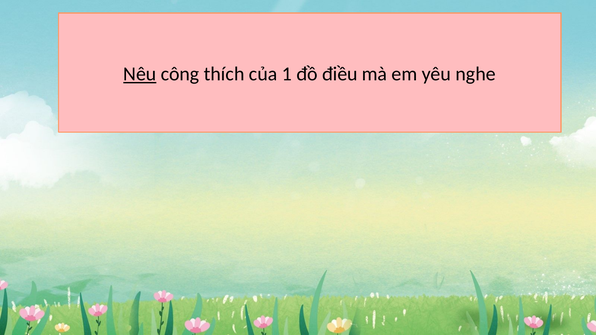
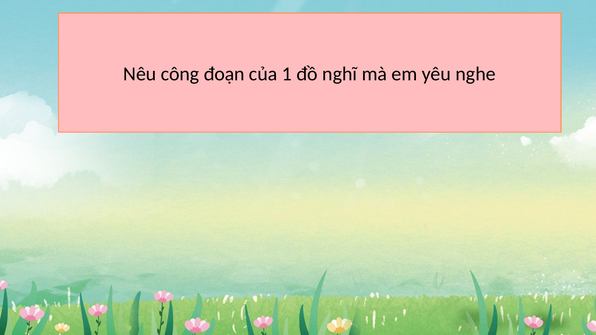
Nêu underline: present -> none (140, 74)
thích: thích -> đoạn (224, 74)
điều: điều -> nghĩ (340, 74)
